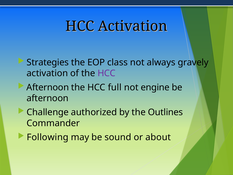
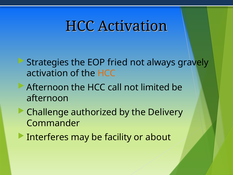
class: class -> fried (117, 62)
HCC colour: purple -> orange (107, 73)
full: full -> call (115, 87)
engine: engine -> limited (155, 87)
Outlines: Outlines -> Delivery (165, 112)
Following: Following -> Interferes (48, 137)
sound: sound -> facility (118, 137)
